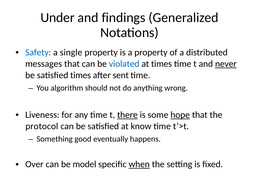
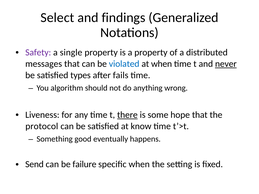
Under: Under -> Select (57, 18)
Safety colour: blue -> purple (38, 52)
at times: times -> when (162, 64)
satisfied times: times -> types (81, 75)
sent: sent -> fails (121, 75)
hope underline: present -> none (180, 115)
Over: Over -> Send (34, 165)
model: model -> failure (84, 165)
when underline: present -> none (139, 165)
